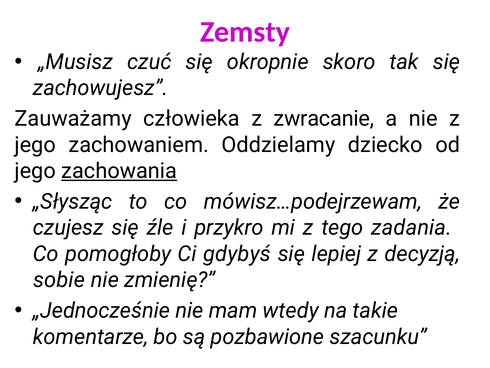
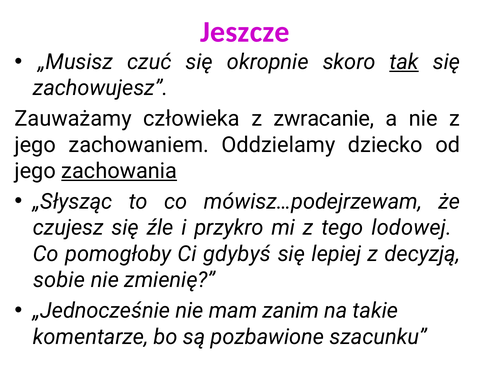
Zemsty: Zemsty -> Jeszcze (245, 32)
tak underline: none -> present (404, 62)
zadania: zadania -> lodowej (412, 227)
wtedy: wtedy -> zanim (291, 310)
